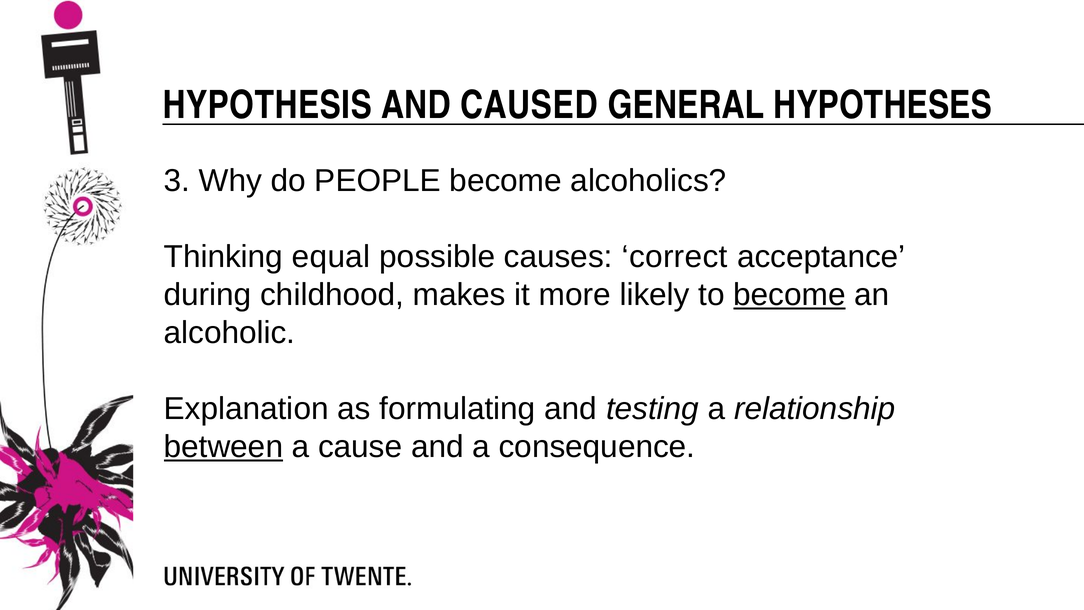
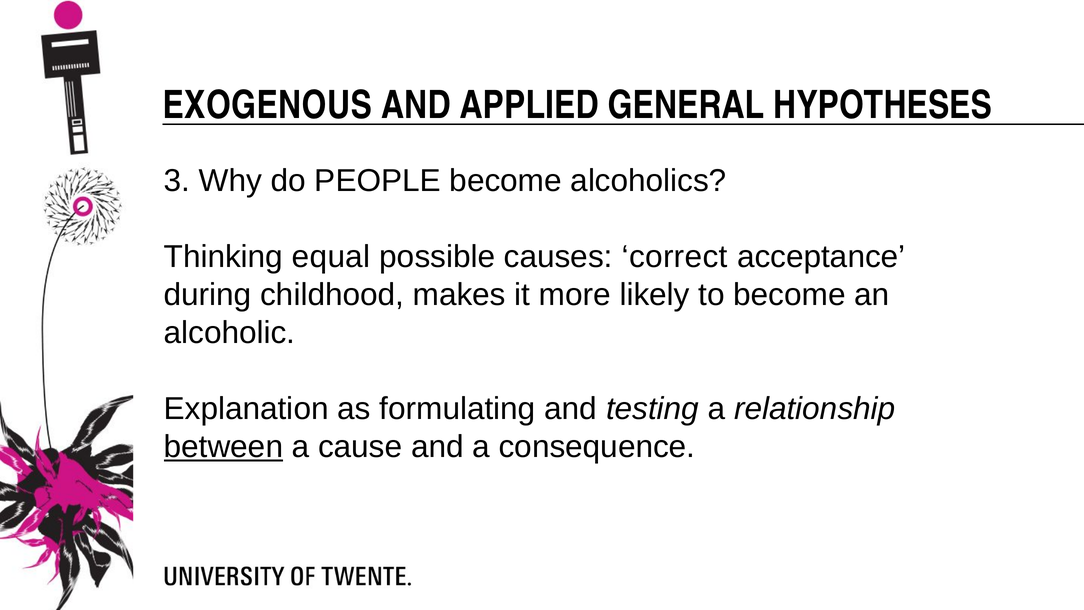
HYPOTHESIS: HYPOTHESIS -> EXOGENOUS (267, 105)
CAUSED: CAUSED -> APPLIED (529, 105)
become underline: present -> none (790, 295)
